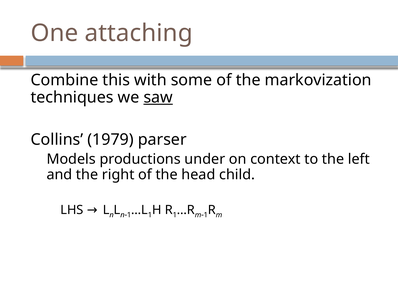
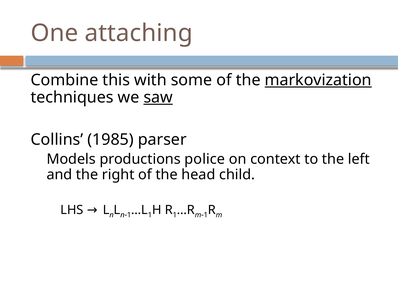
markovization underline: none -> present (318, 80)
1979: 1979 -> 1985 (111, 140)
under: under -> police (205, 159)
